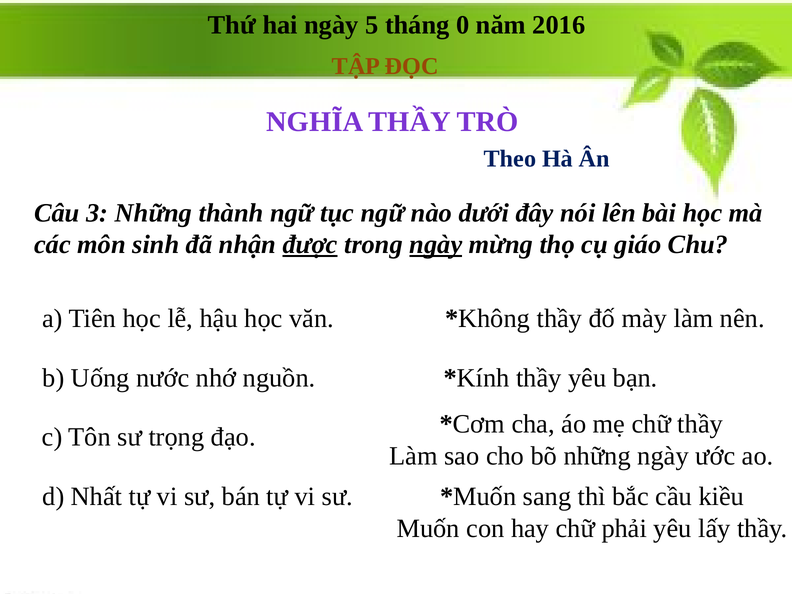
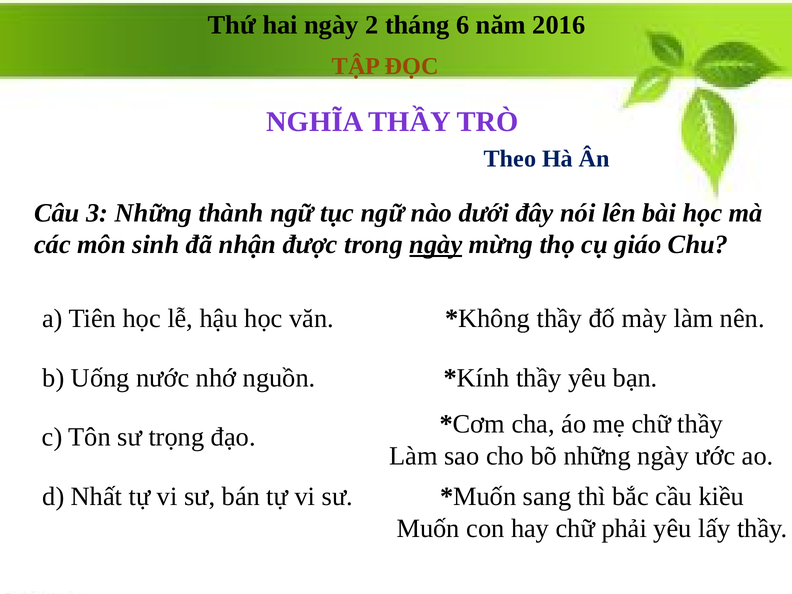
5: 5 -> 2 (372, 25)
0: 0 -> 6 (463, 25)
được underline: present -> none (310, 245)
